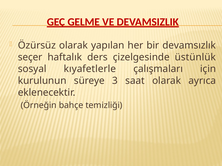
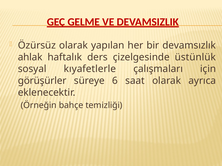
seçer: seçer -> ahlak (30, 57)
kurulunun: kurulunun -> görüşürler (42, 81)
3: 3 -> 6 (115, 81)
